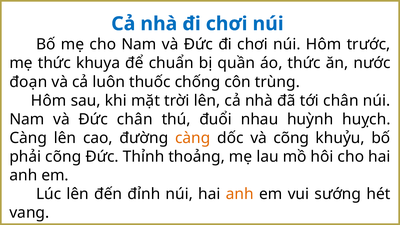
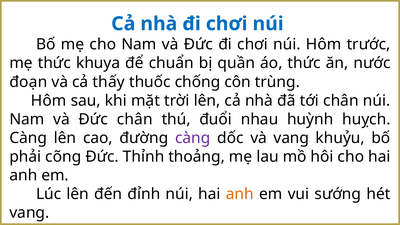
luôn: luôn -> thấy (109, 82)
càng colour: orange -> purple (193, 138)
và cõng: cõng -> vang (291, 138)
